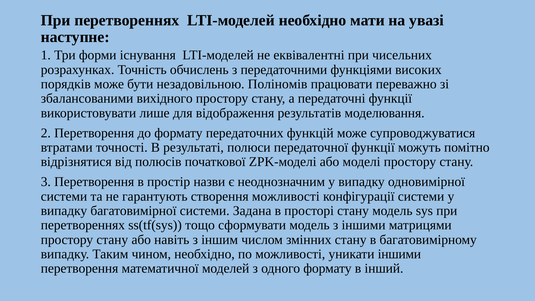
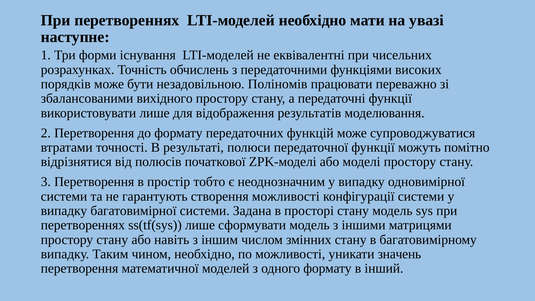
назви: назви -> тобто (209, 182)
ss(tf(sys тощо: тощо -> лише (200, 225)
уникати іншими: іншими -> значень (399, 254)
